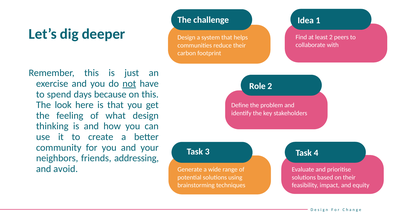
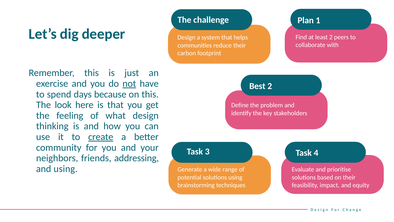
Idea: Idea -> Plan (306, 20)
Role: Role -> Best (257, 86)
create underline: none -> present (101, 137)
and avoid: avoid -> using (66, 169)
